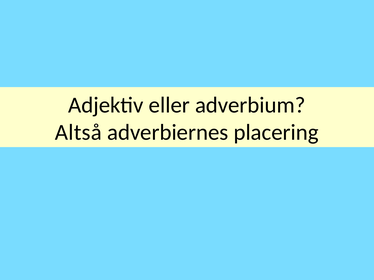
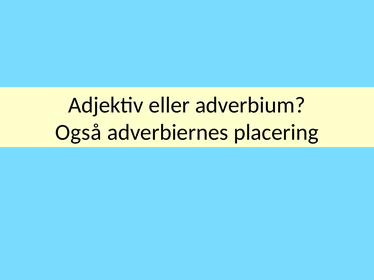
Altså: Altså -> Også (78, 133)
